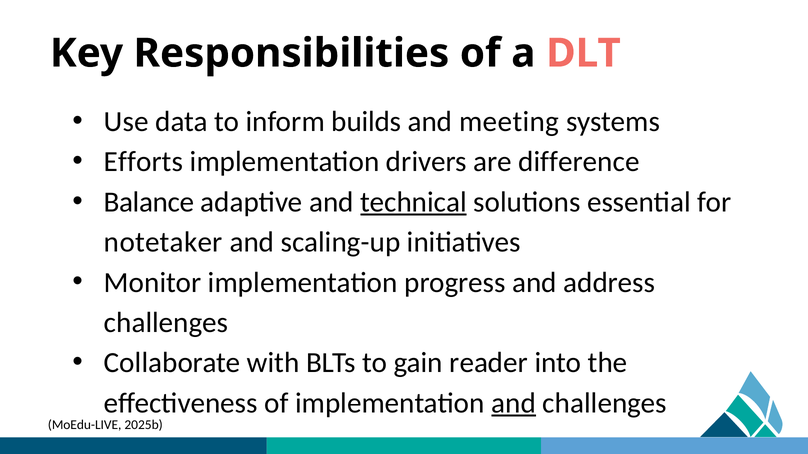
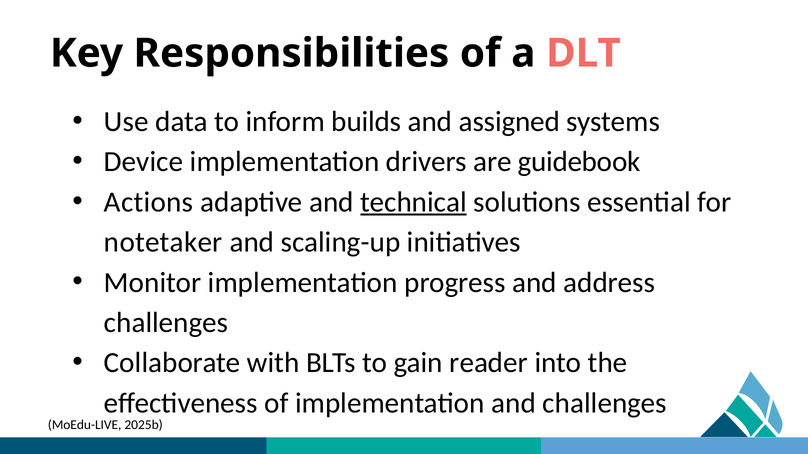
meeting: meeting -> assigned (509, 122)
Efforts: Efforts -> Device (144, 162)
difference: difference -> guidebook (579, 162)
Balance: Balance -> Actions (149, 202)
and underline: present -> none (514, 403)
